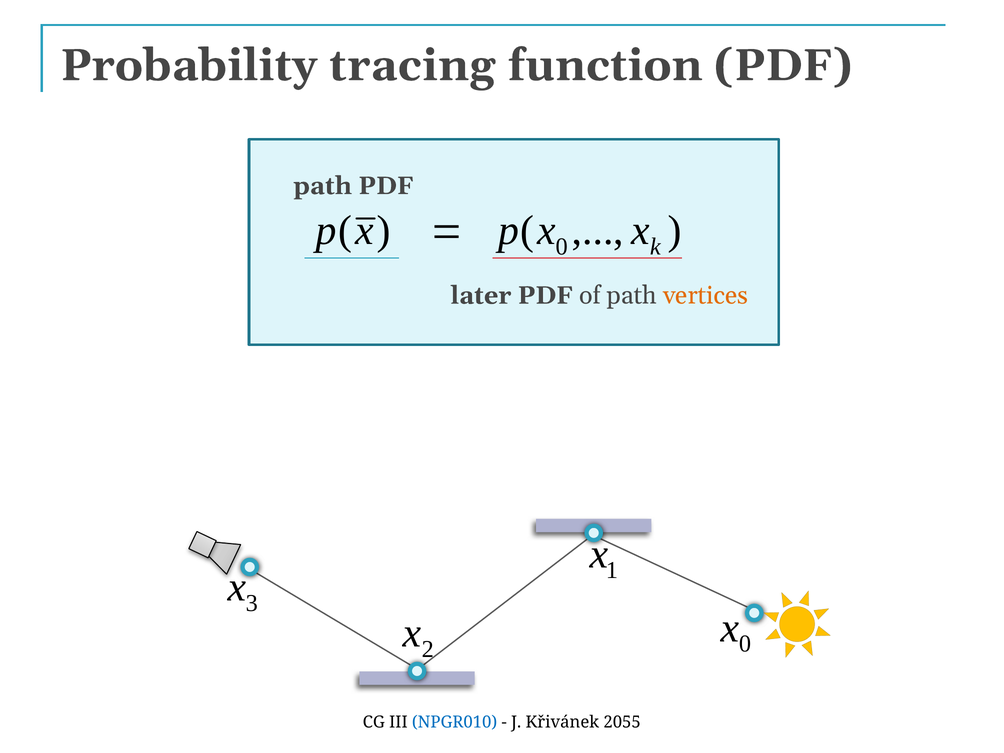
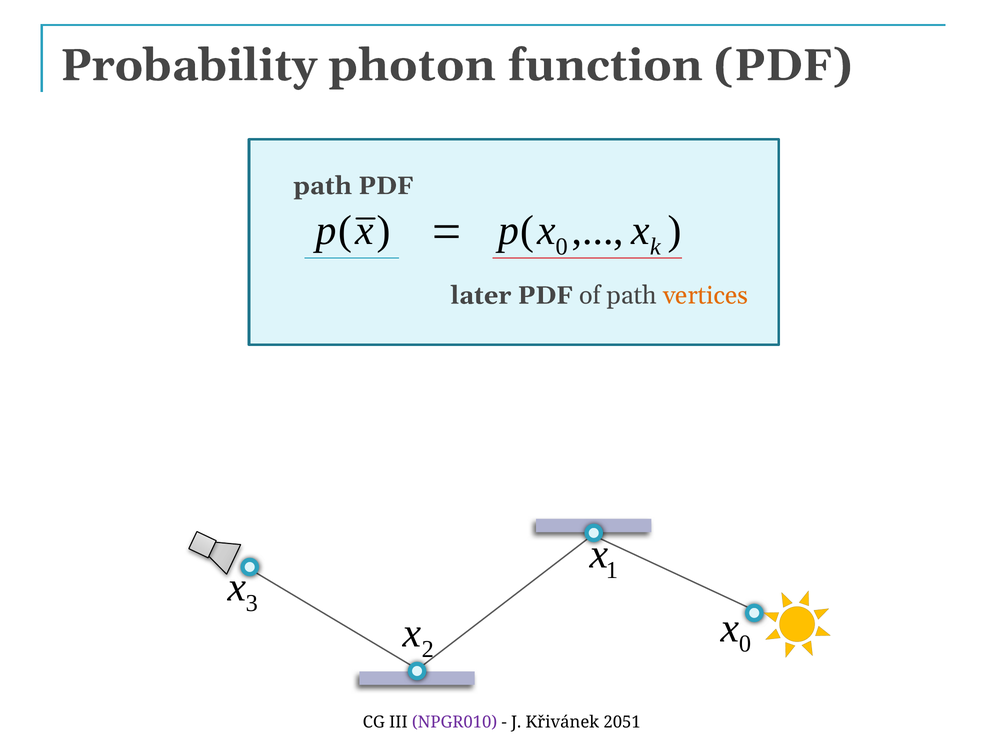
tracing: tracing -> photon (412, 65)
NPGR010 colour: blue -> purple (455, 722)
2055: 2055 -> 2051 (622, 722)
